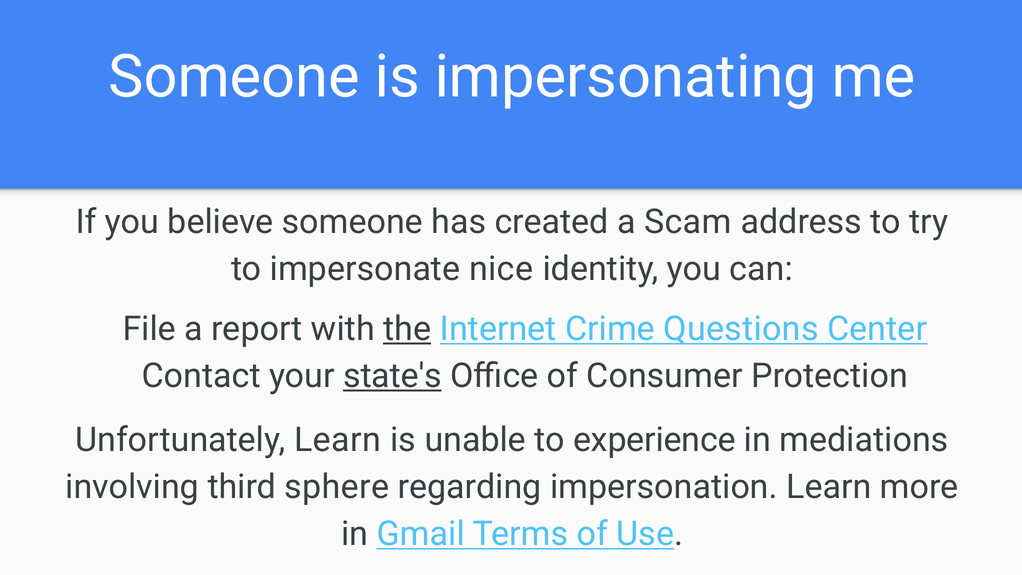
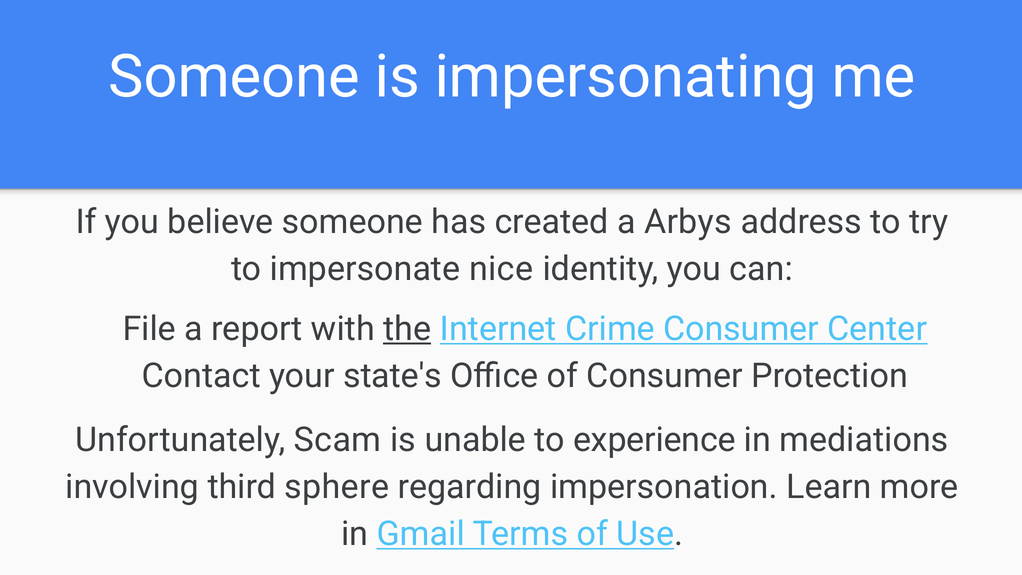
Scam: Scam -> Arbys (688, 222)
Crime Questions: Questions -> Consumer (741, 329)
state's underline: present -> none (393, 376)
Unfortunately Learn: Learn -> Scam (338, 440)
